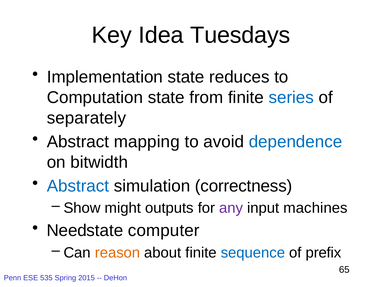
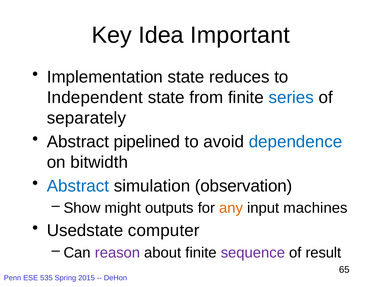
Tuesdays: Tuesdays -> Important (240, 35)
Computation: Computation -> Independent (95, 97)
mapping: mapping -> pipelined (147, 141)
correctness: correctness -> observation (244, 186)
any colour: purple -> orange (231, 208)
Need: Need -> Used (67, 230)
reason colour: orange -> purple (117, 252)
sequence colour: blue -> purple (253, 252)
prefix: prefix -> result (323, 252)
